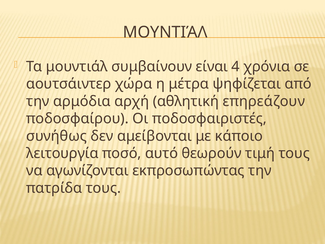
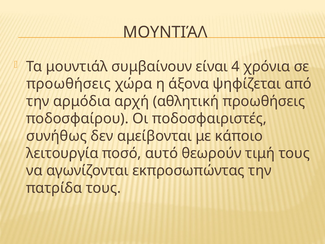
αουτσάιντερ: αουτσάιντερ -> προωθήσεις (69, 84)
μέτρα: μέτρα -> άξονα (189, 84)
αθλητική επηρεάζουν: επηρεάζουν -> προωθήσεις (264, 101)
